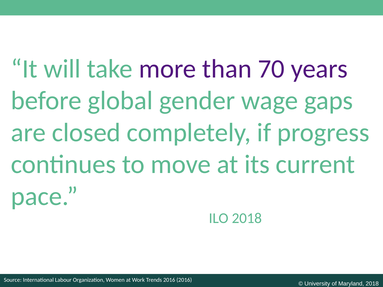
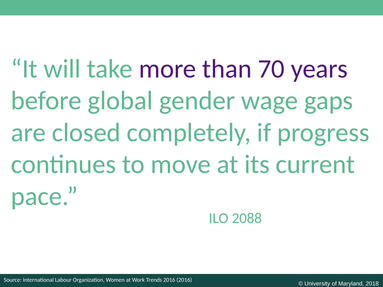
ILO 2018: 2018 -> 2088 (247, 218)
